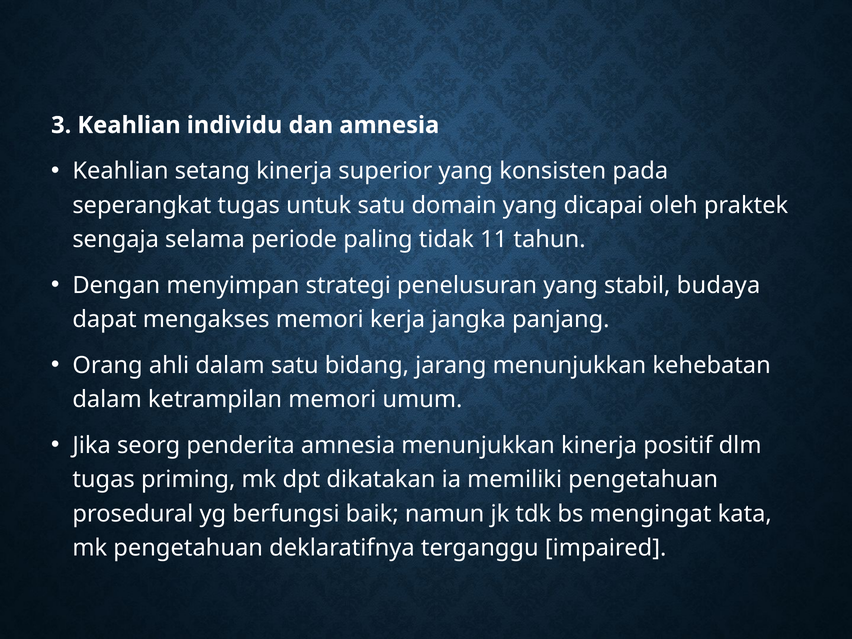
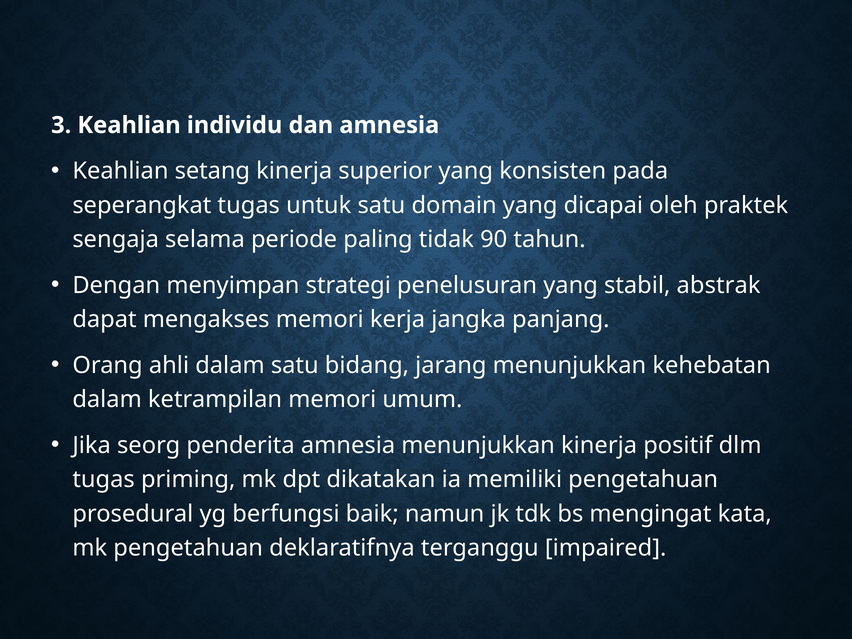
11: 11 -> 90 (494, 239)
budaya: budaya -> abstrak (719, 285)
